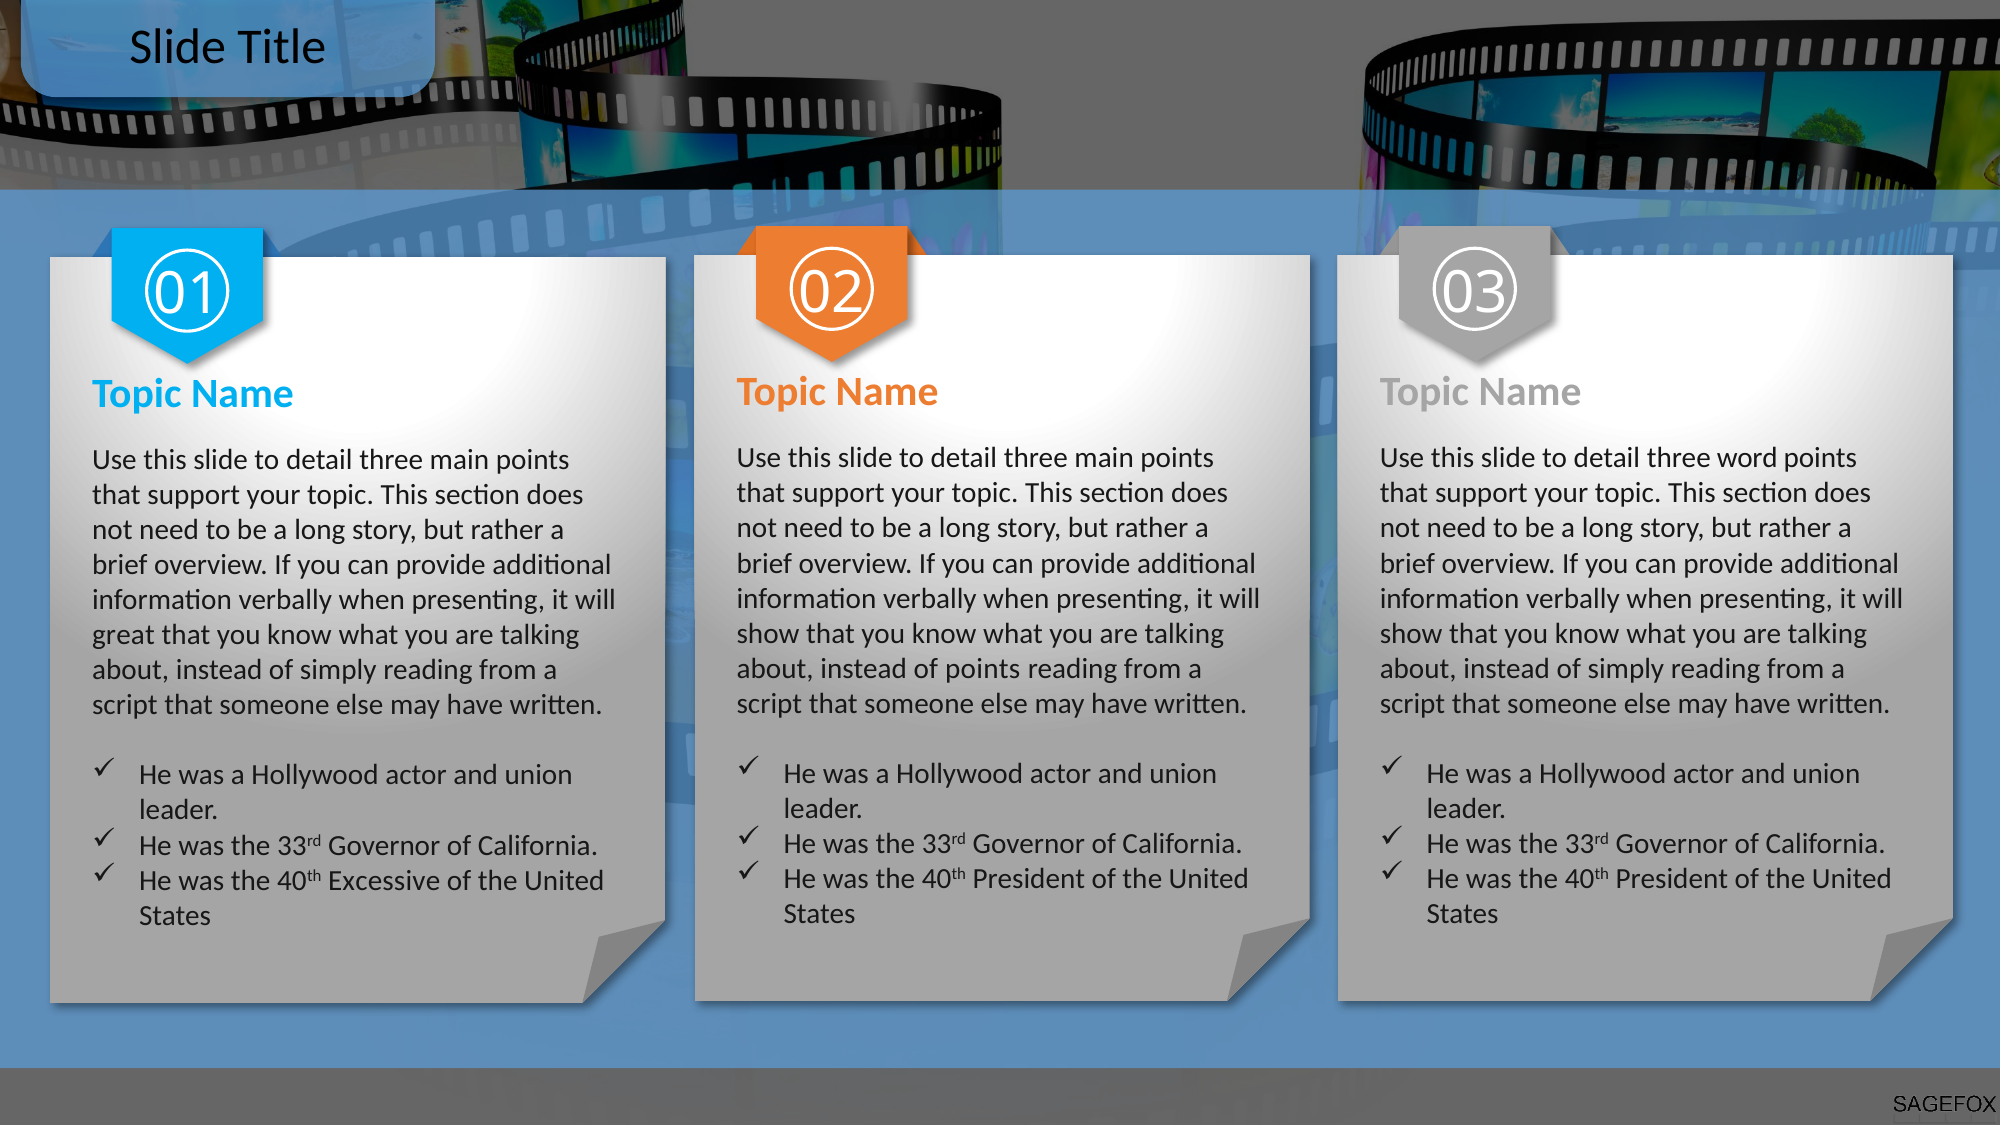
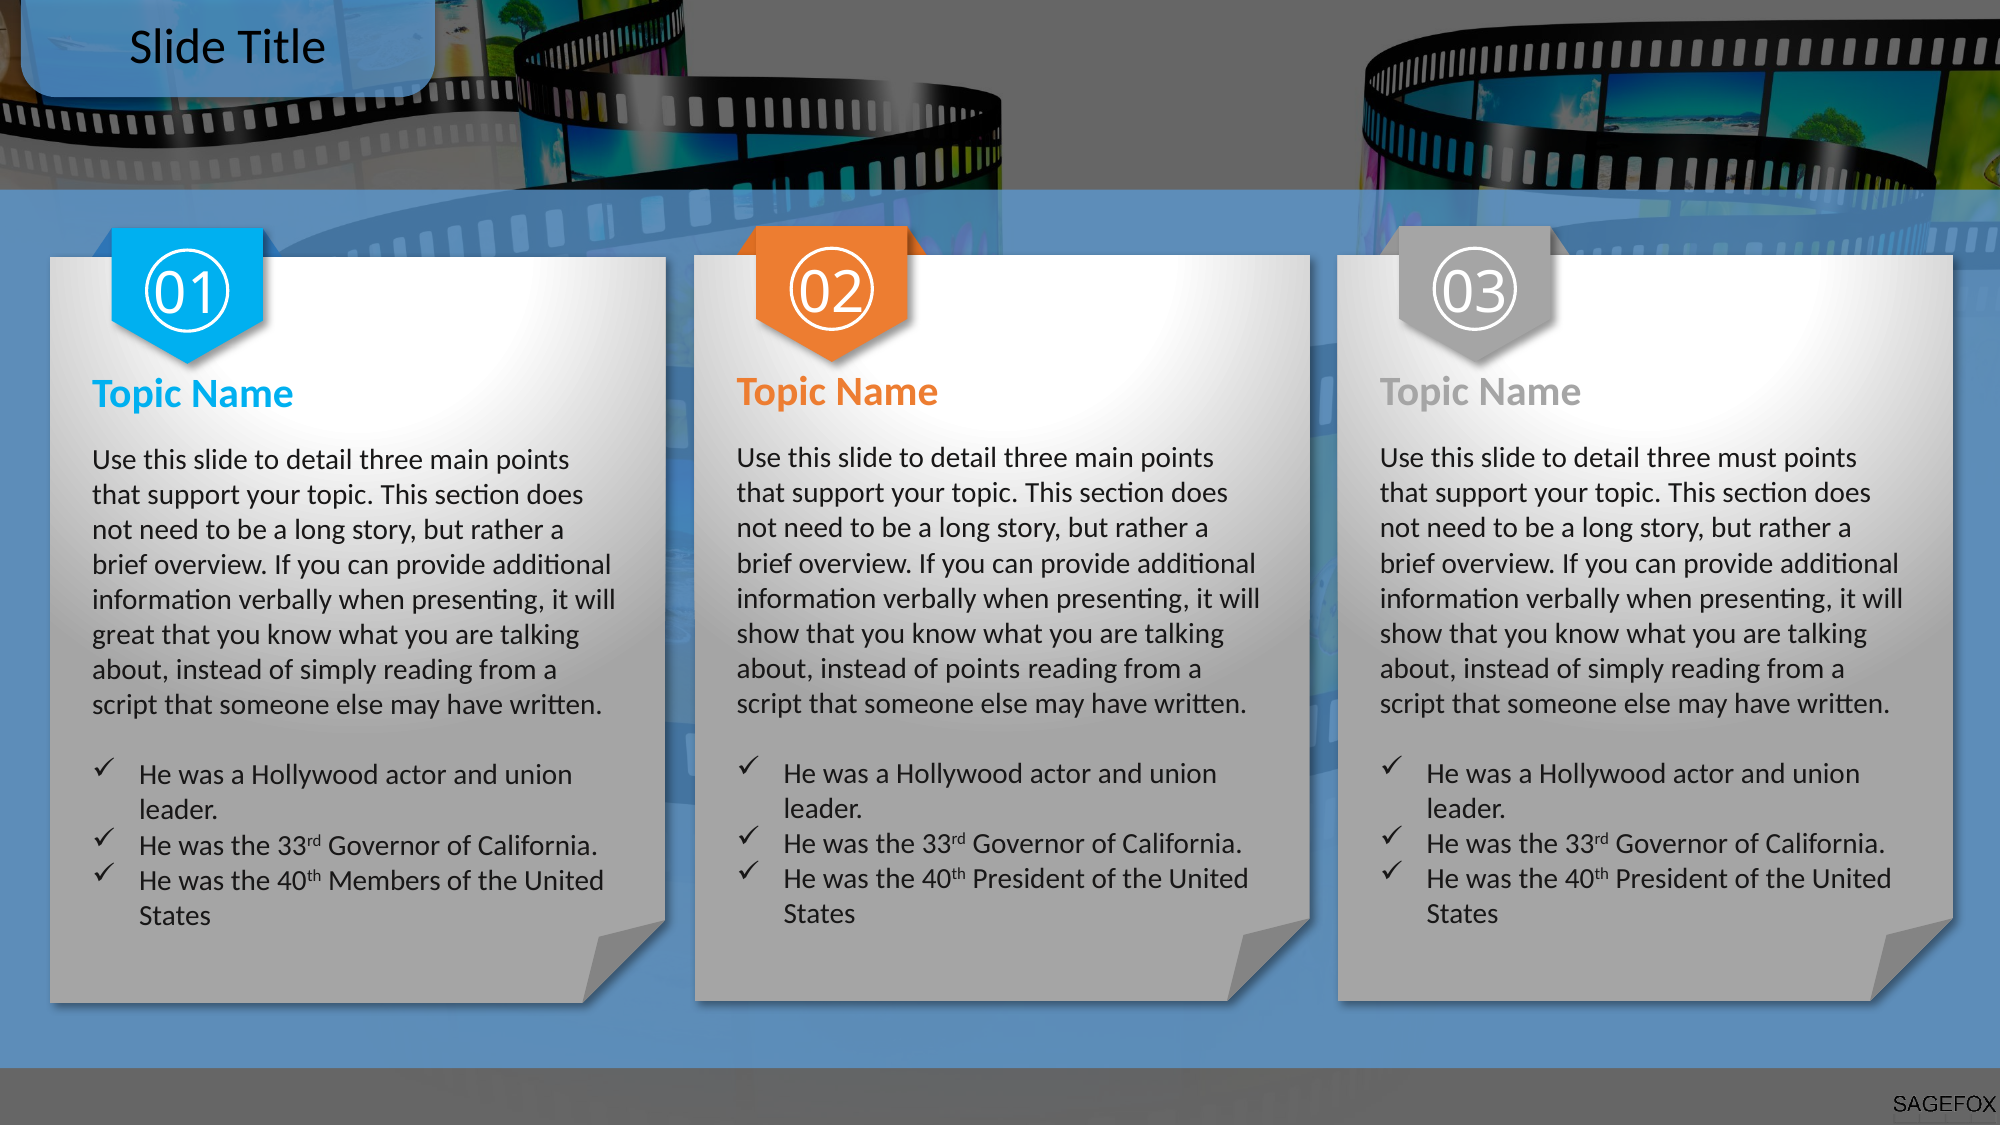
word: word -> must (1747, 458)
Excessive: Excessive -> Members (384, 880)
